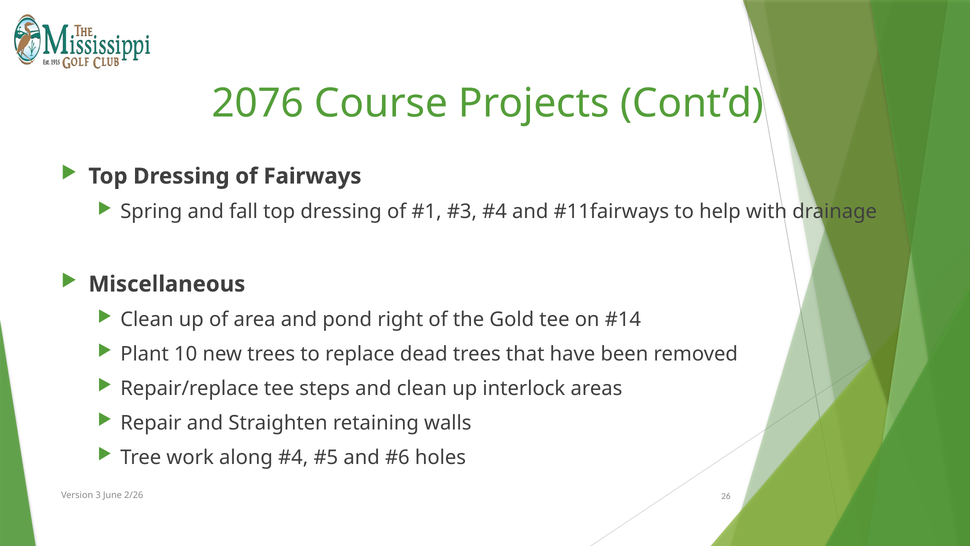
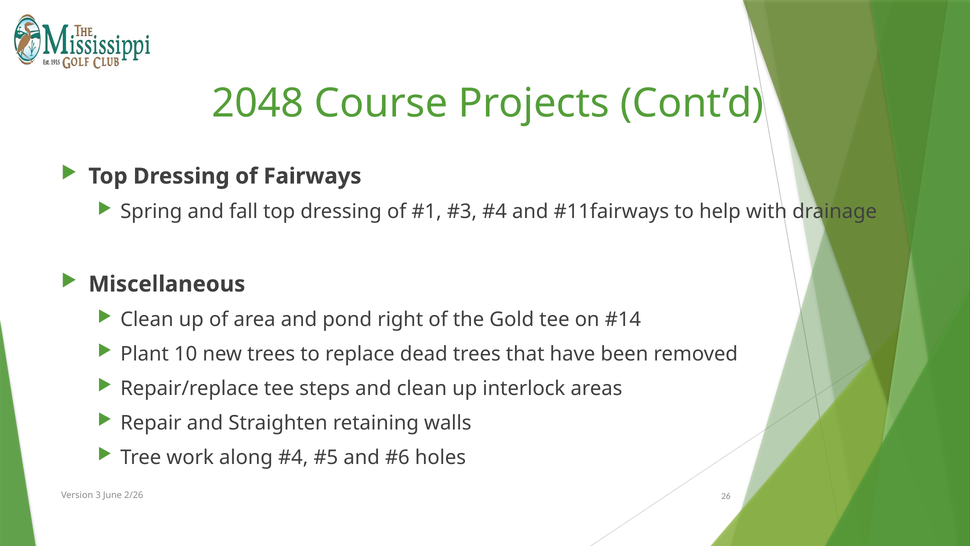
2076: 2076 -> 2048 (258, 103)
